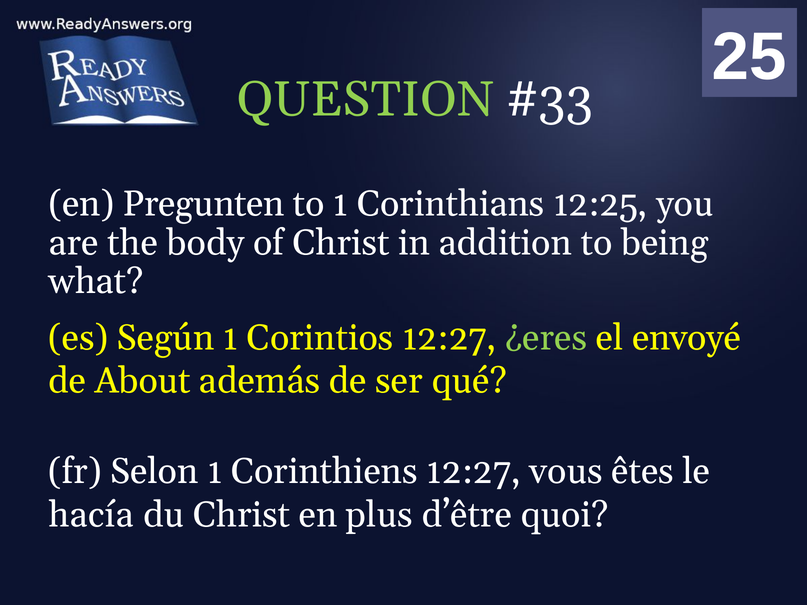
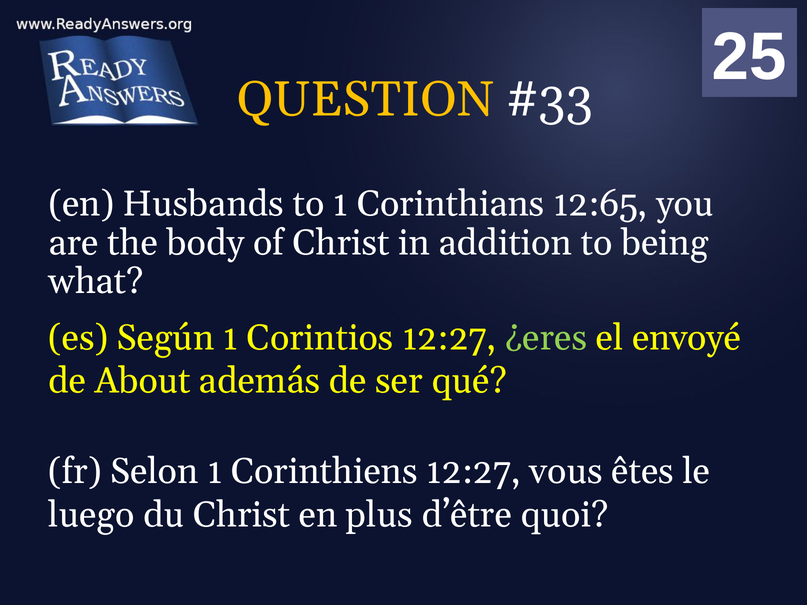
QUESTION colour: light green -> yellow (366, 100)
Pregunten: Pregunten -> Husbands (203, 204)
12:25: 12:25 -> 12:65 (600, 204)
hacía: hacía -> luego (91, 515)
